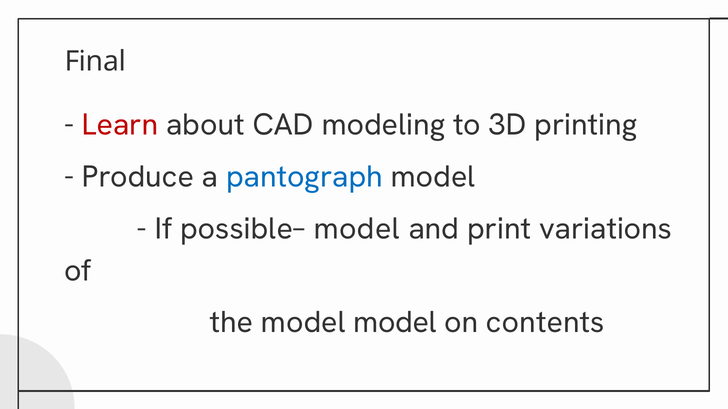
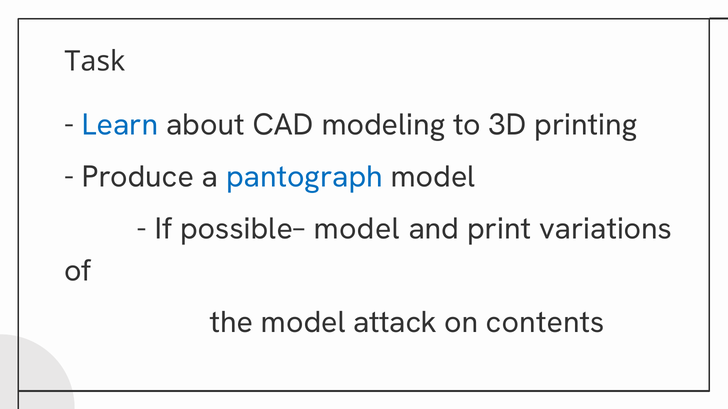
Final: Final -> Task (95, 62)
Learn colour: red -> blue (120, 125)
model model: model -> attack (395, 323)
